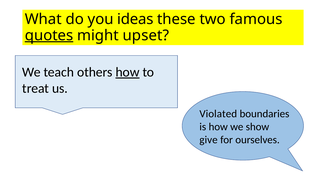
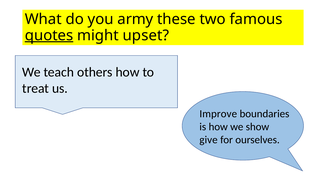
ideas: ideas -> army (135, 19)
how underline: present -> none (128, 72)
Violated: Violated -> Improve (218, 114)
